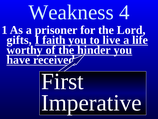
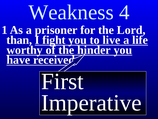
gifts: gifts -> than (19, 40)
faith: faith -> fight (54, 40)
